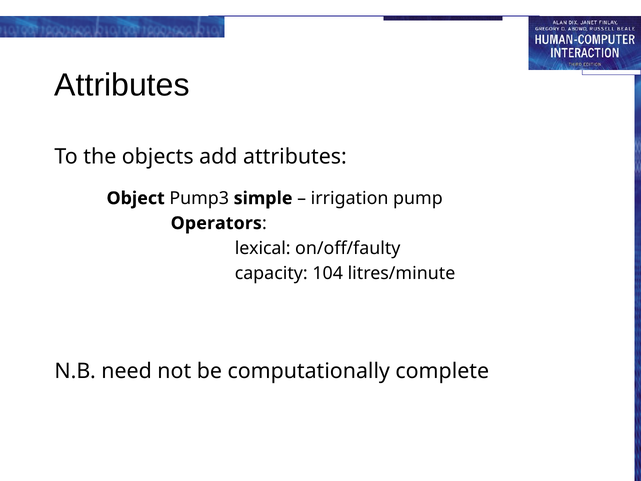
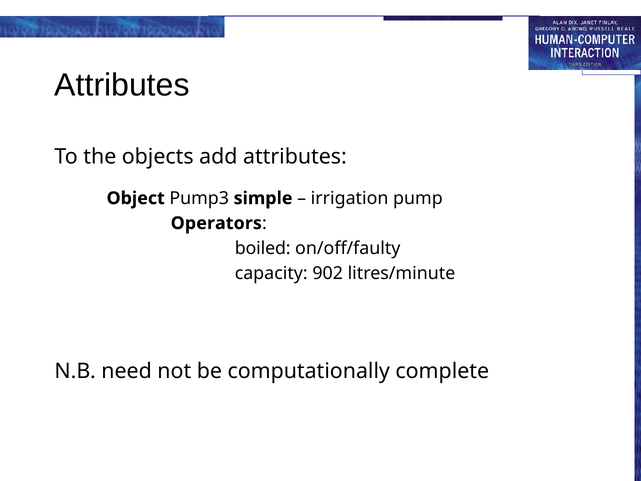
lexical: lexical -> boiled (263, 248)
104: 104 -> 902 (328, 273)
